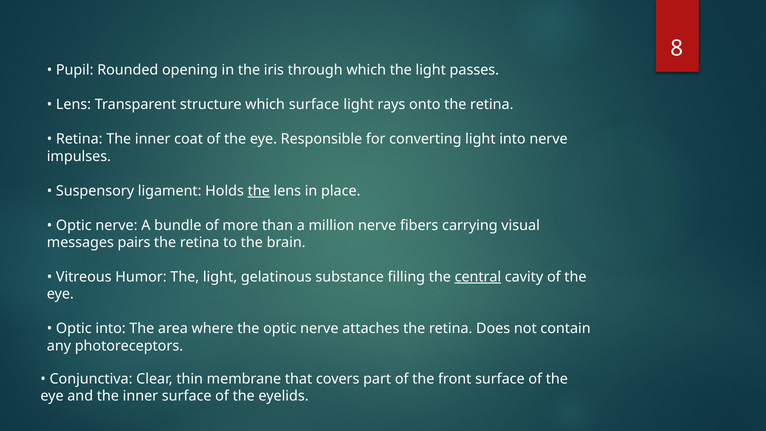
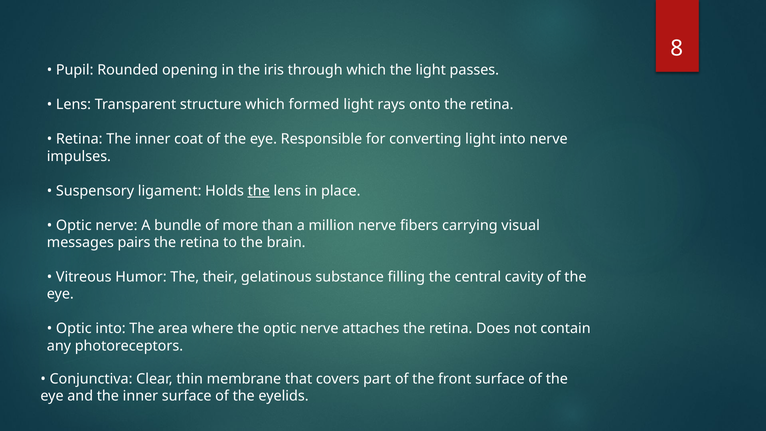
which surface: surface -> formed (314, 105)
Humor The light: light -> their (220, 277)
central underline: present -> none (478, 277)
